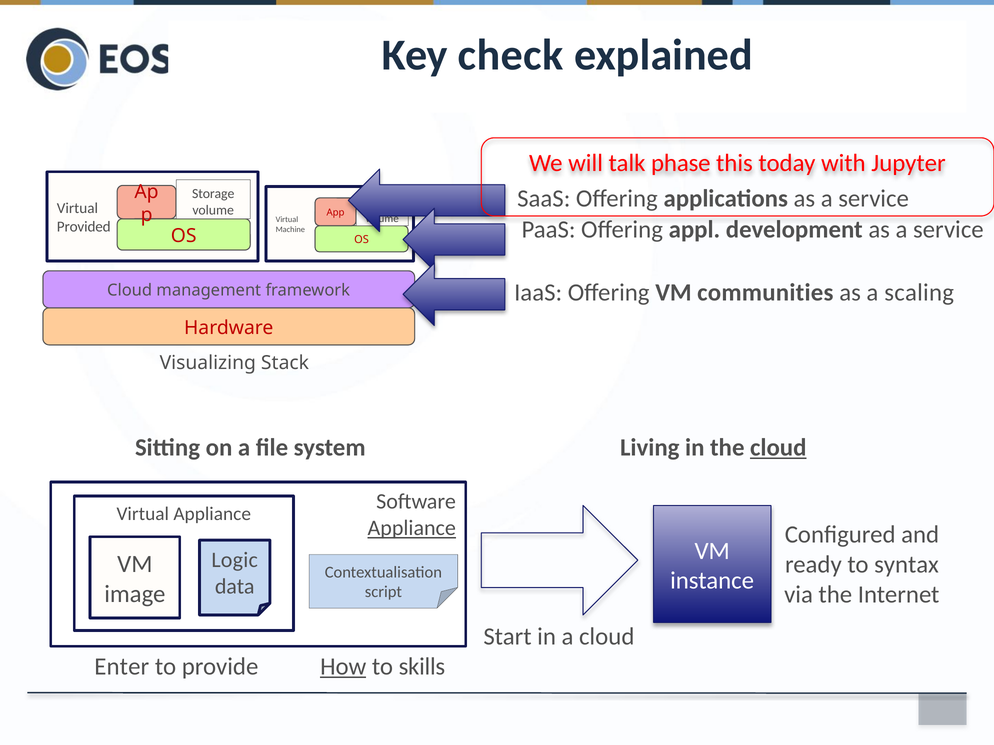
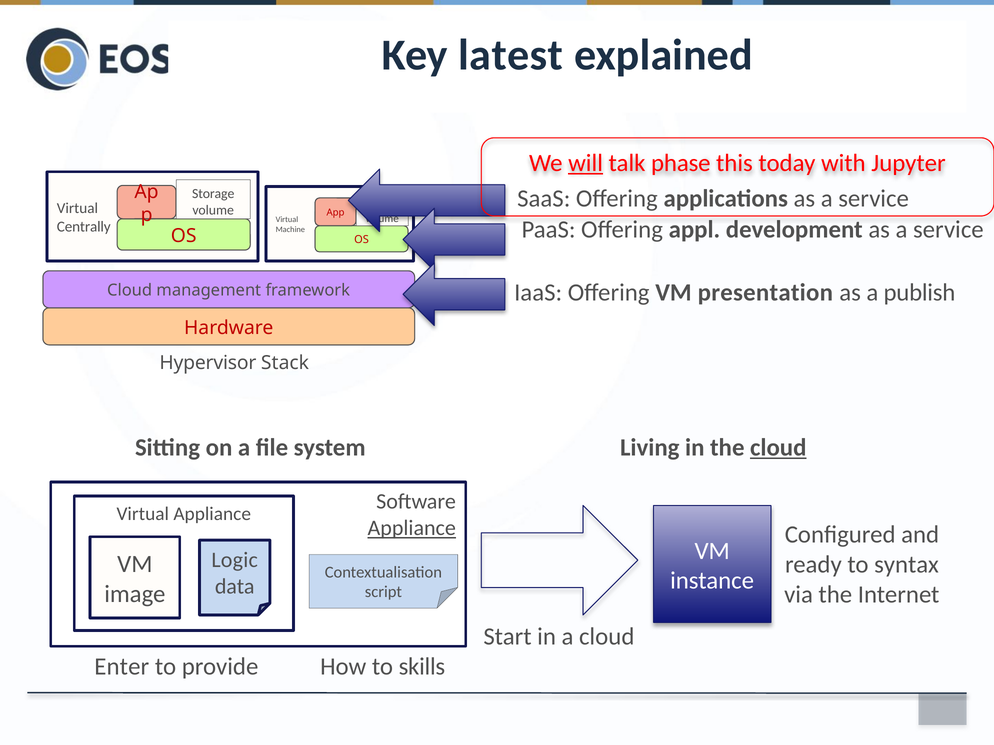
check: check -> latest (511, 55)
will underline: none -> present (586, 163)
Provided: Provided -> Centrally (84, 227)
communities: communities -> presentation (765, 293)
scaling: scaling -> publish (919, 293)
Visualizing: Visualizing -> Hypervisor (208, 363)
How underline: present -> none (343, 667)
